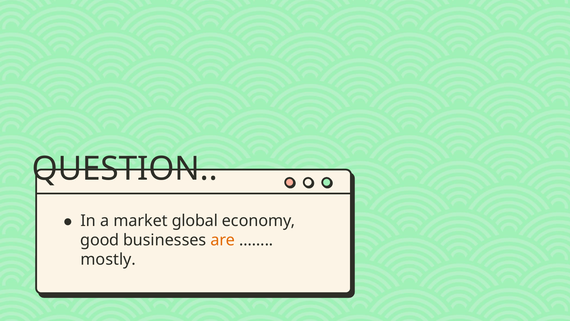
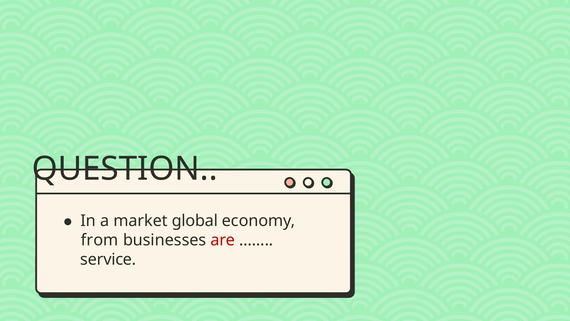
good: good -> from (100, 240)
are colour: orange -> red (223, 240)
mostly: mostly -> service (108, 259)
